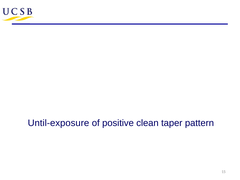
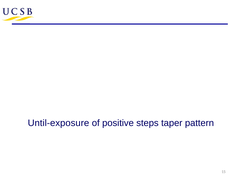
clean: clean -> steps (147, 123)
